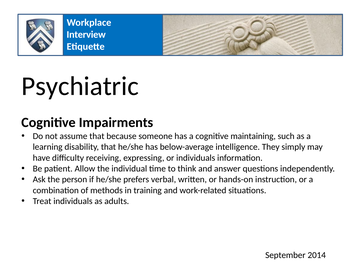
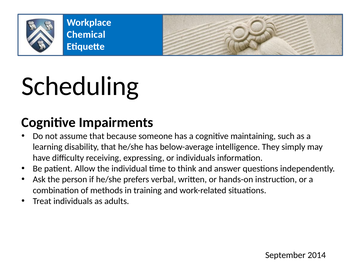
Interview: Interview -> Chemical (86, 35)
Psychiatric: Psychiatric -> Scheduling (80, 86)
